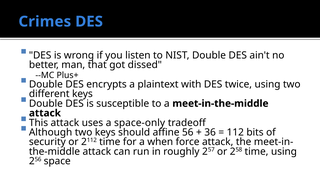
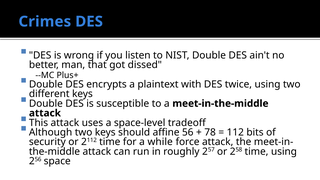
space-only: space-only -> space-level (140, 123)
36: 36 -> 78 (210, 132)
when: when -> while (160, 142)
